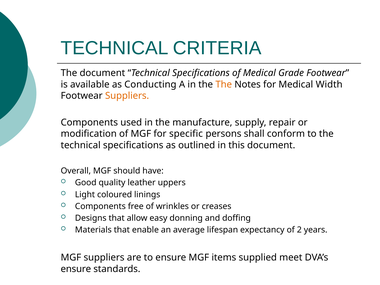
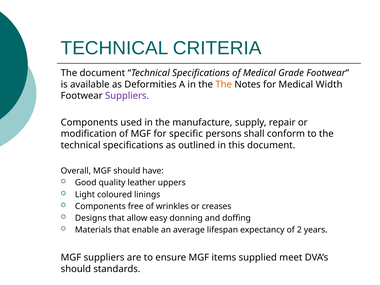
Conducting: Conducting -> Deformities (150, 84)
Suppliers colour: orange -> purple (127, 96)
ensure: ensure -> should (76, 269)
